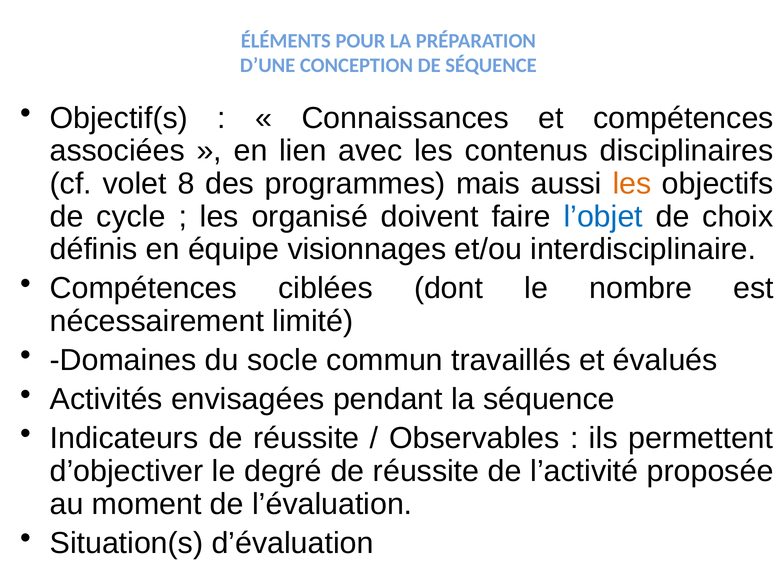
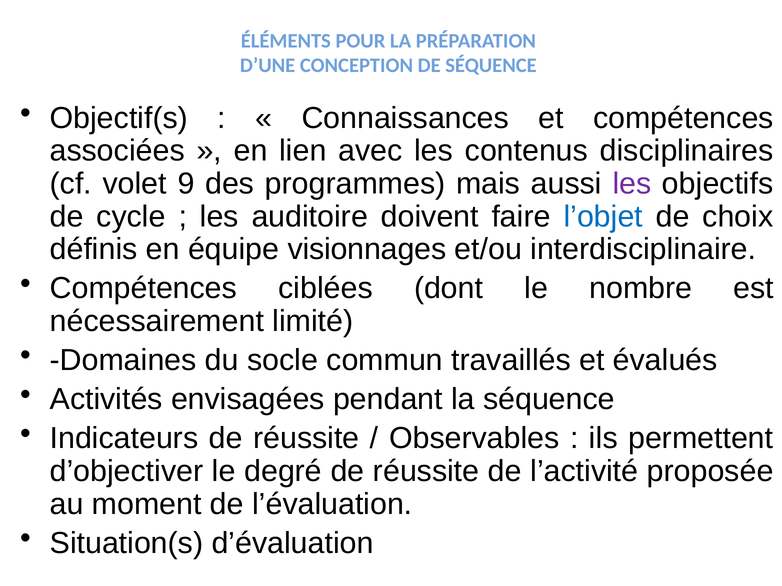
8: 8 -> 9 (186, 184)
les colour: orange -> purple (632, 184)
organisé: organisé -> auditoire (310, 217)
